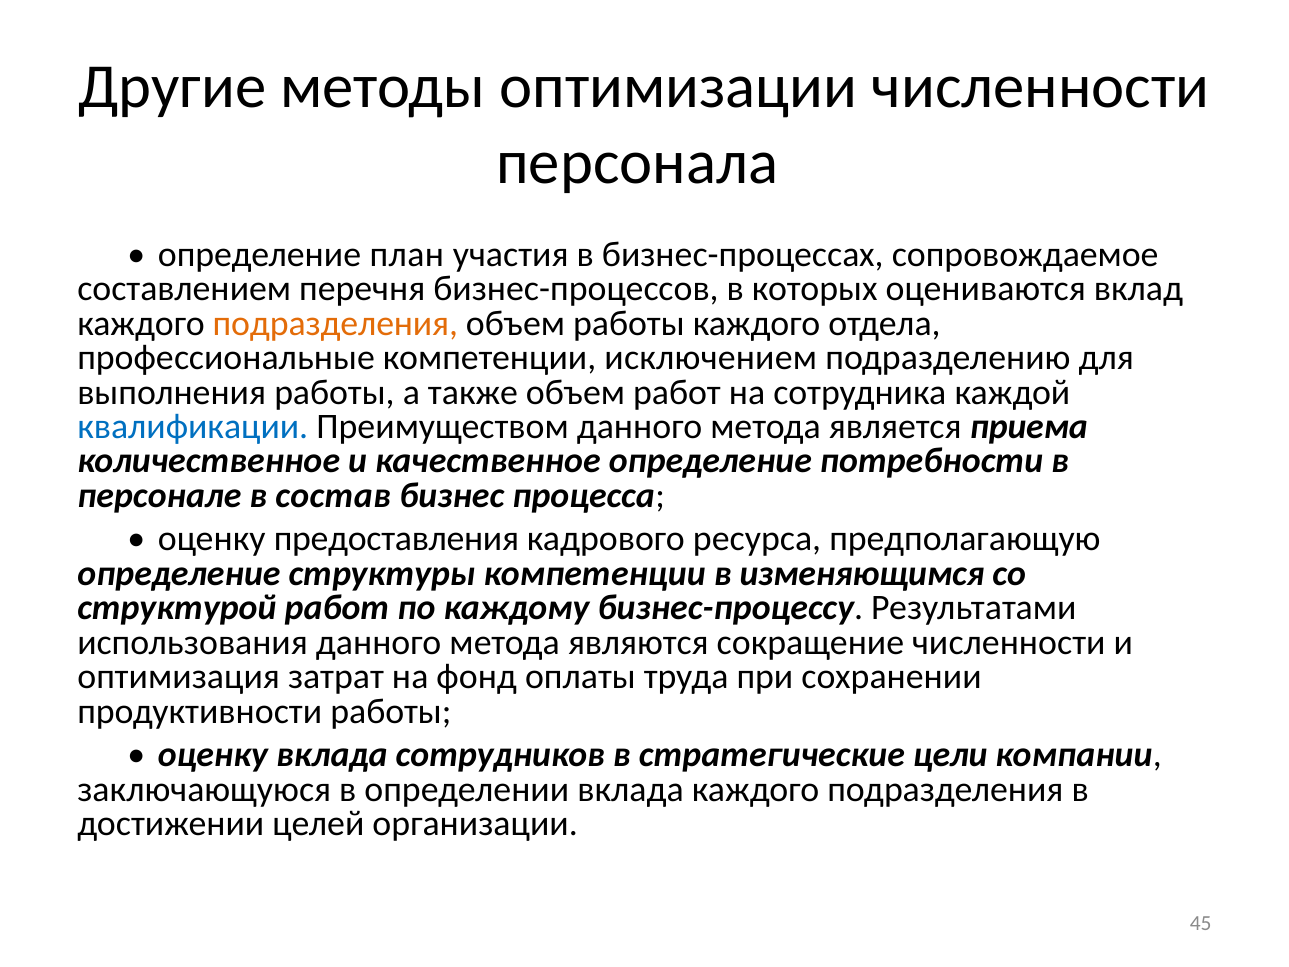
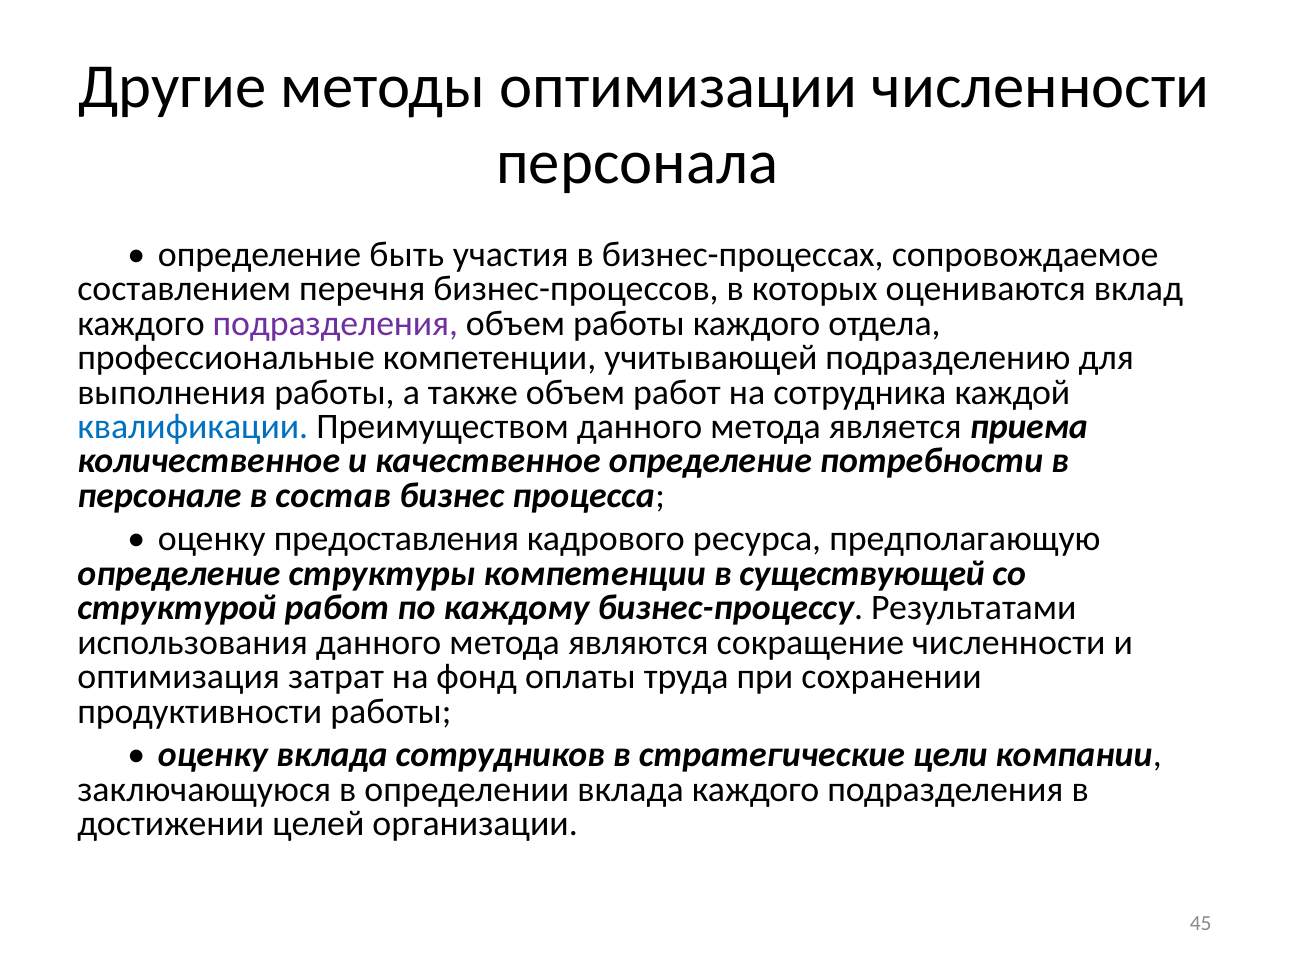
план: план -> быть (407, 255)
подразделения colour: orange -> purple (335, 323)
исключением: исключением -> учитывающей (711, 358)
изменяющимся: изменяющимся -> существующей (862, 573)
